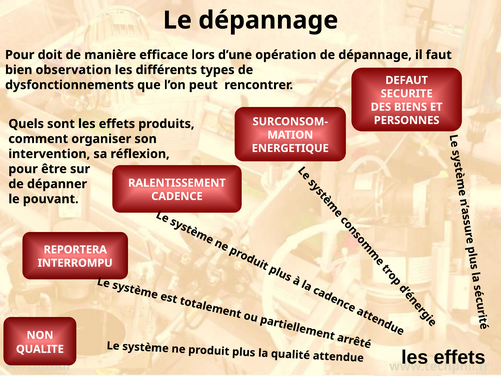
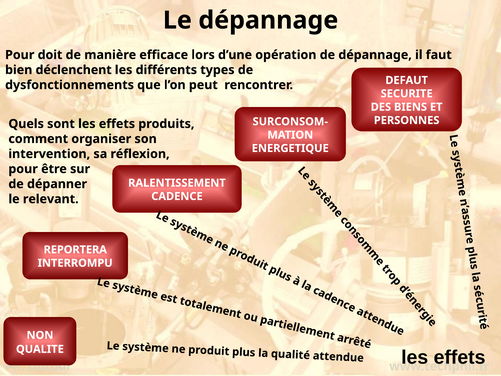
observation: observation -> déclenchent (74, 70)
pouvant: pouvant -> relevant (51, 199)
